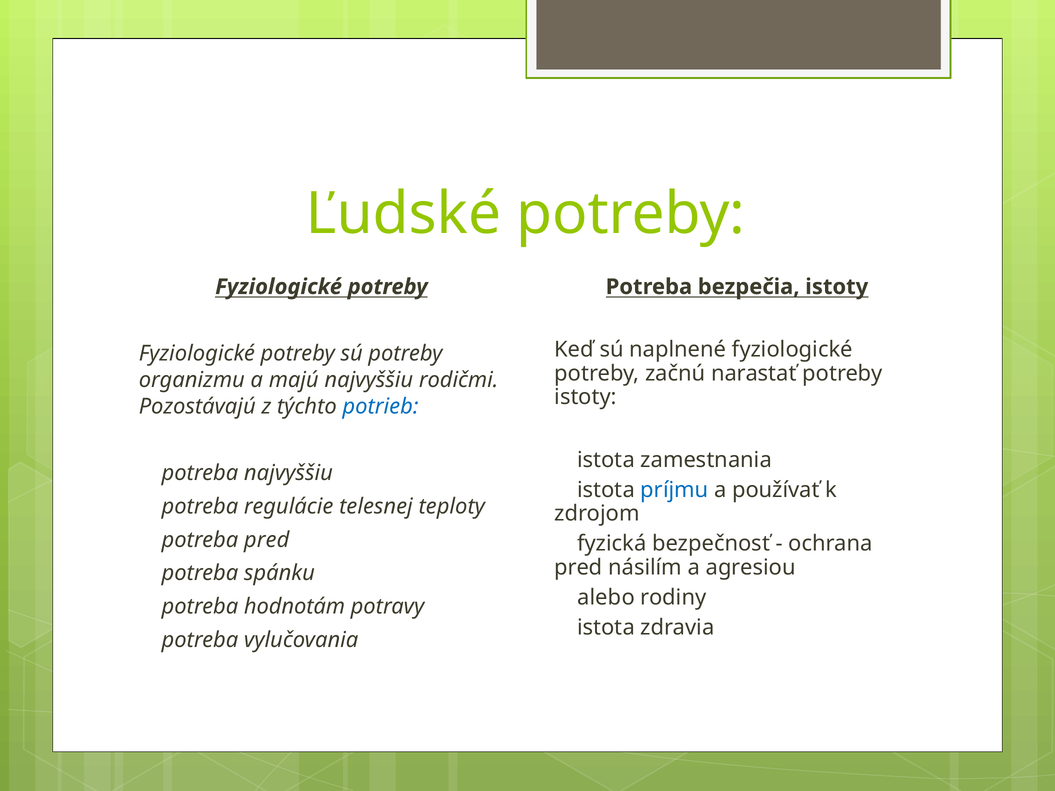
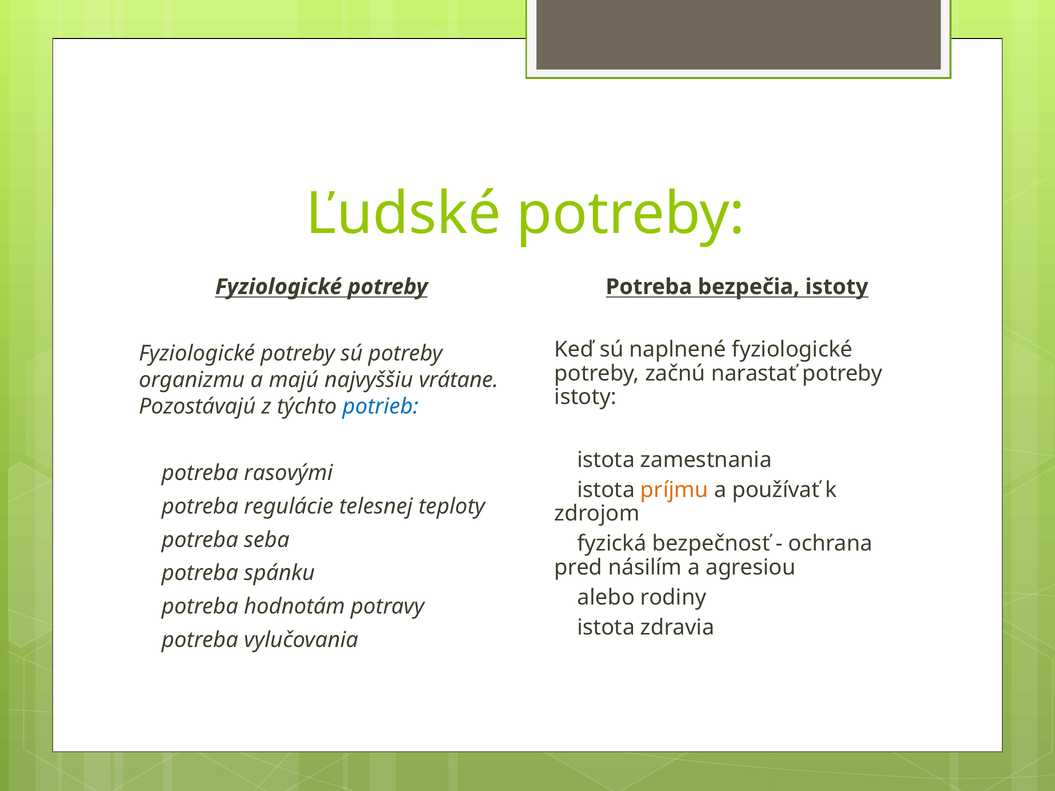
rodičmi: rodičmi -> vrátane (459, 380)
potreba najvyššiu: najvyššiu -> rasovými (288, 473)
príjmu colour: blue -> orange (674, 490)
potreba pred: pred -> seba (267, 540)
